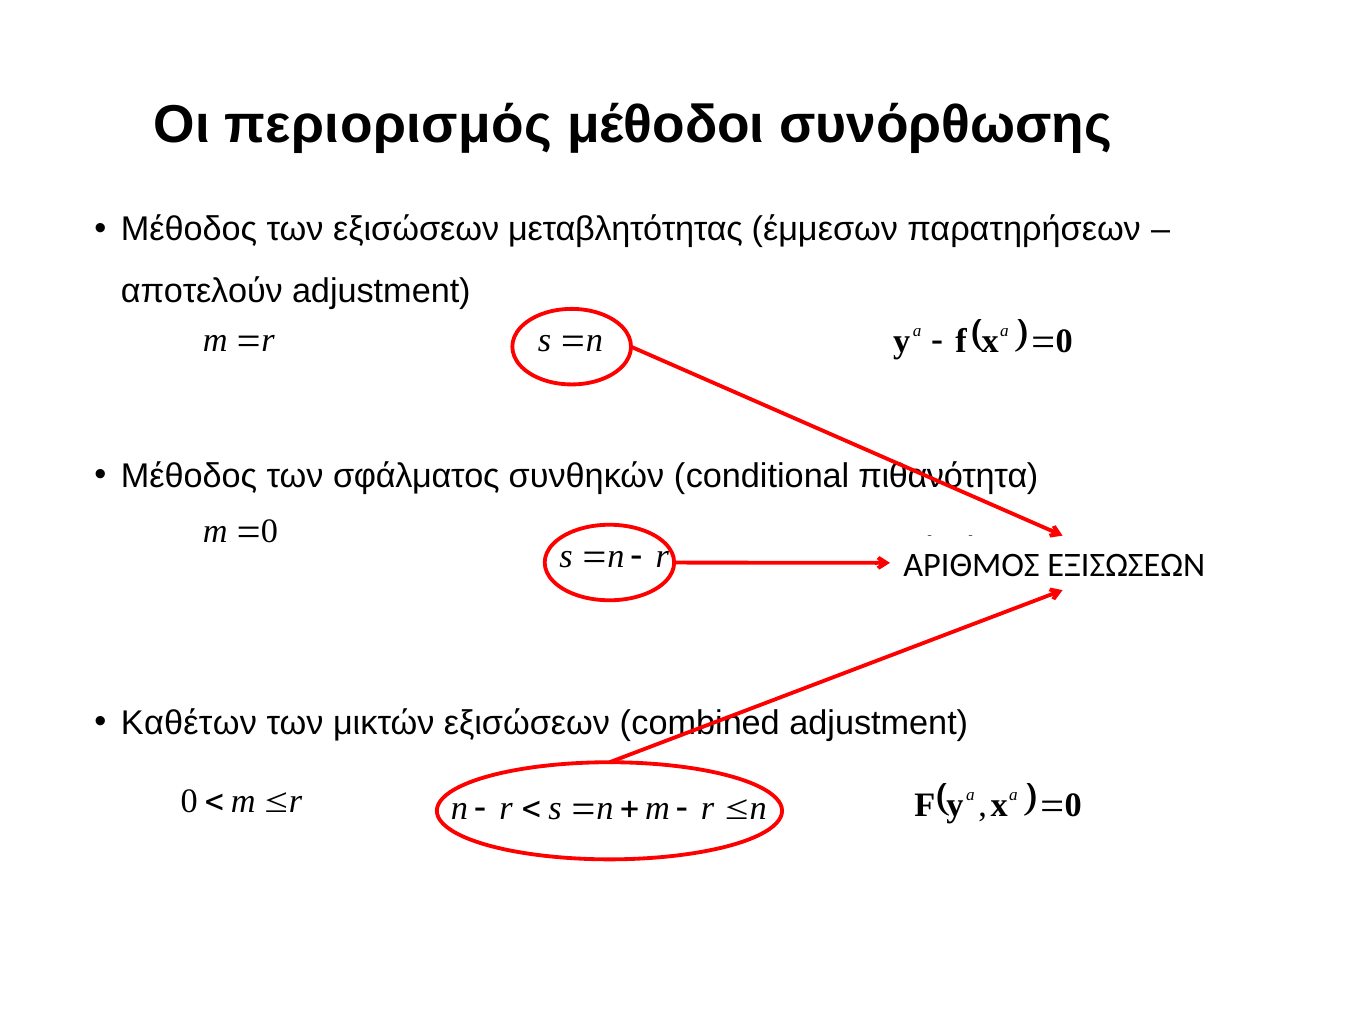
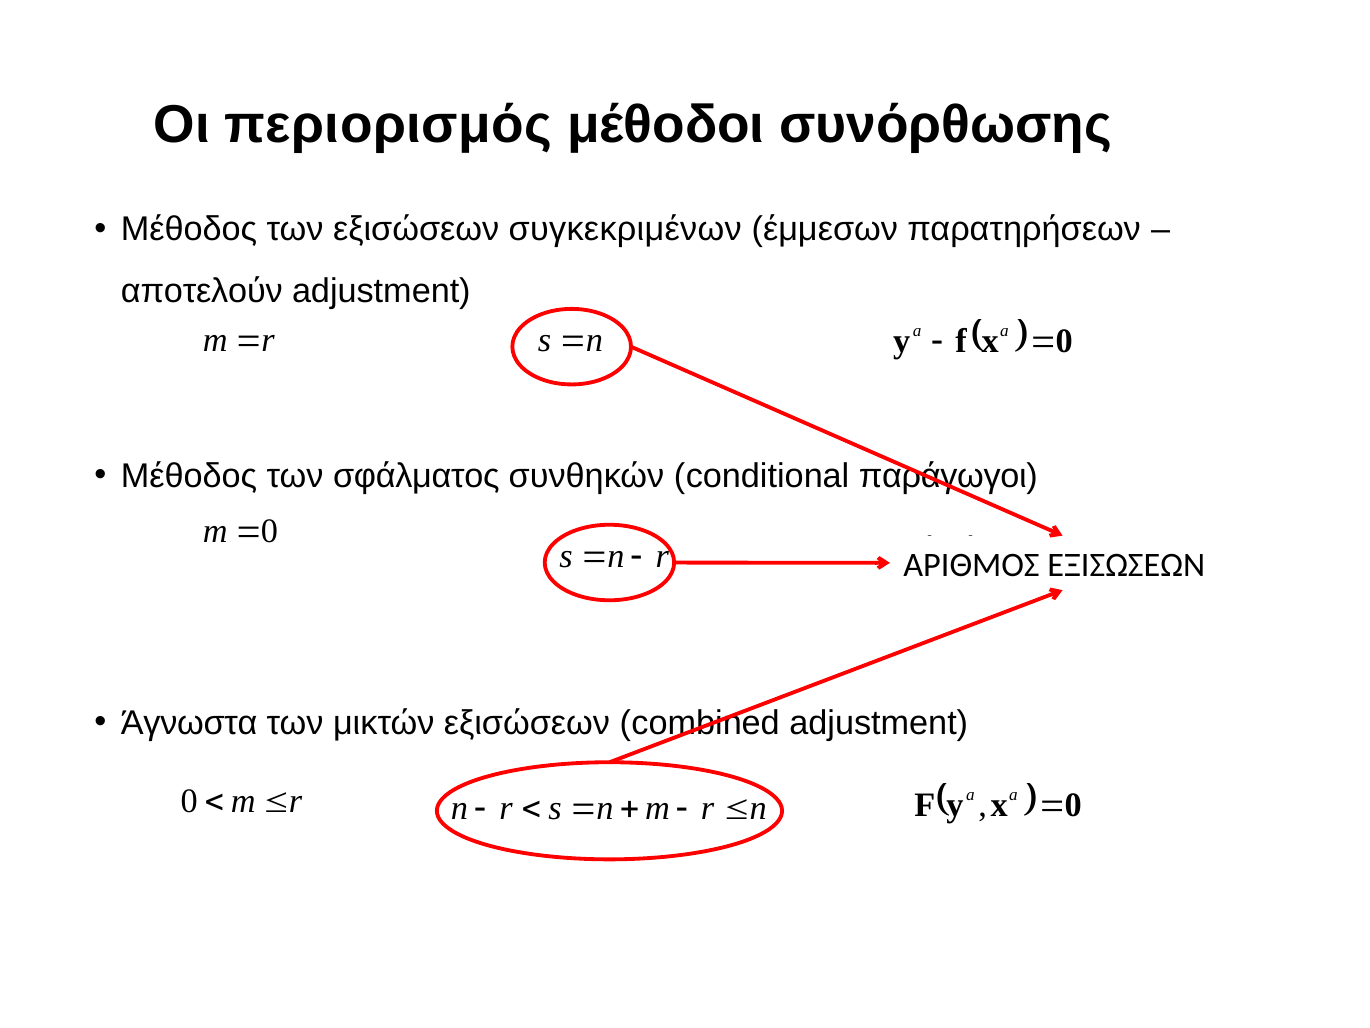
μεταβλητότητας: μεταβλητότητας -> συγκεκριμένων (625, 230)
πιθανότητα: πιθανότητα -> παράγωγοι (948, 476)
Καθέτων: Καθέτων -> Άγνωστα (189, 723)
